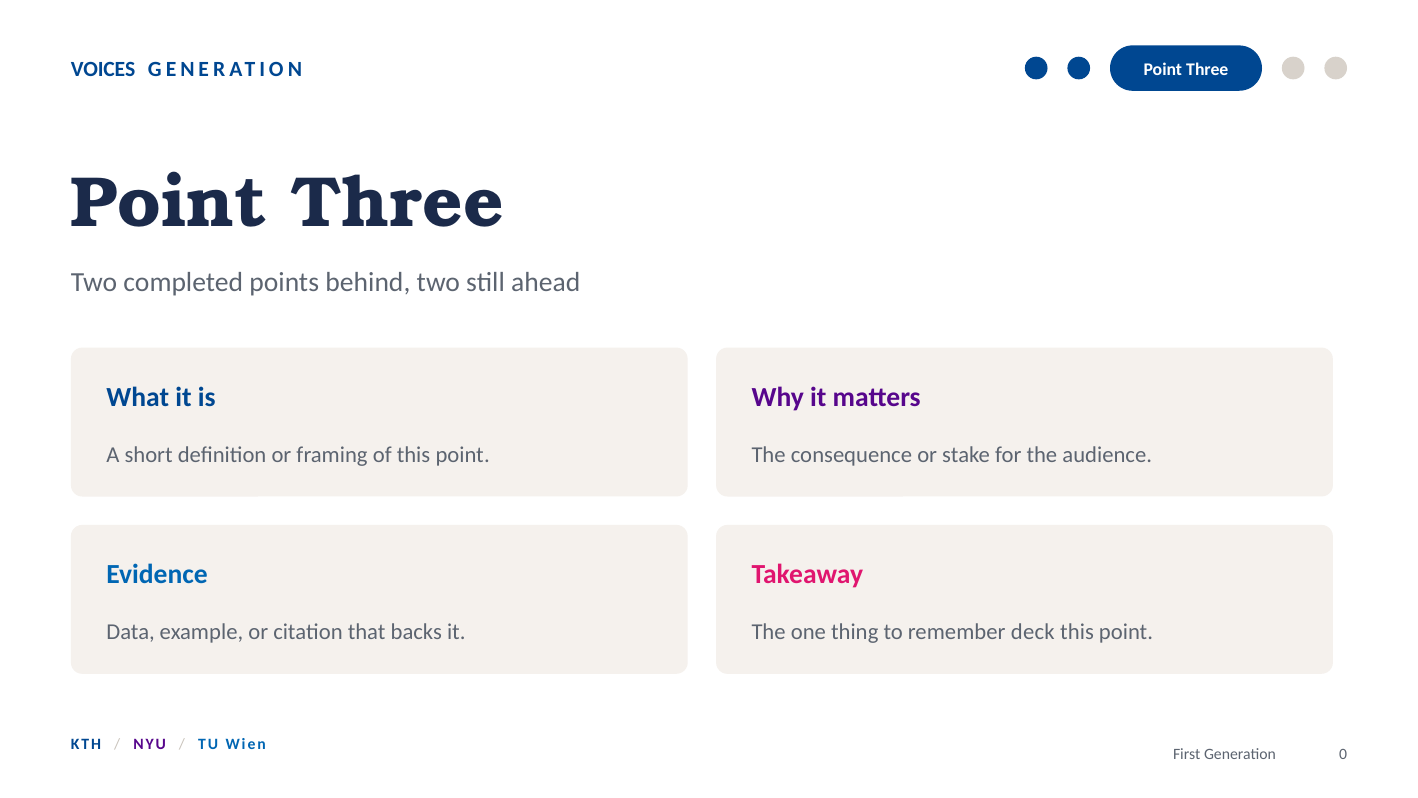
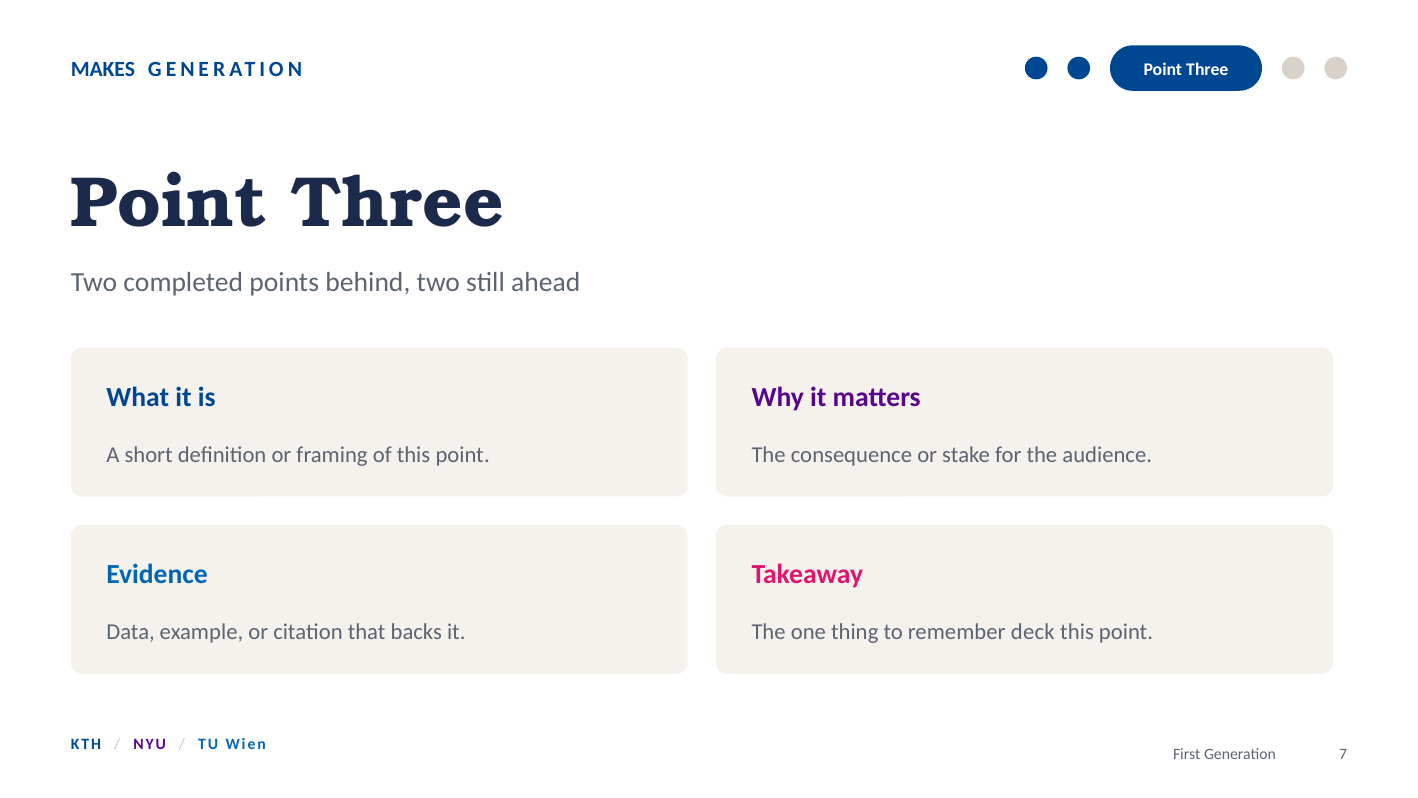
VOICES: VOICES -> MAKES (103, 70)
0: 0 -> 7 (1343, 754)
